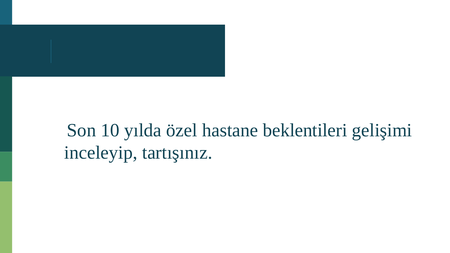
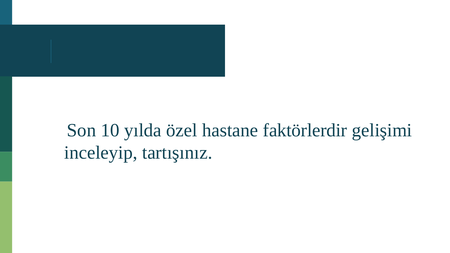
beklentileri: beklentileri -> faktörlerdir (305, 130)
